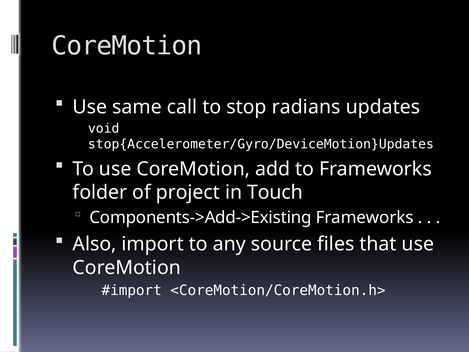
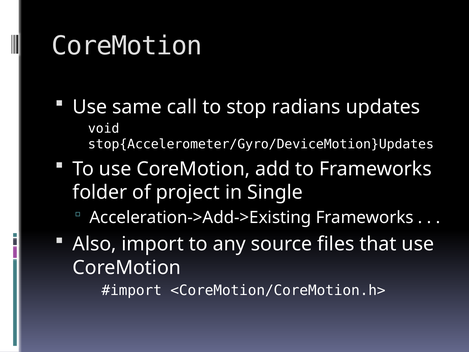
Touch: Touch -> Single (275, 192)
Components->Add->Existing: Components->Add->Existing -> Acceleration->Add->Existing (200, 217)
